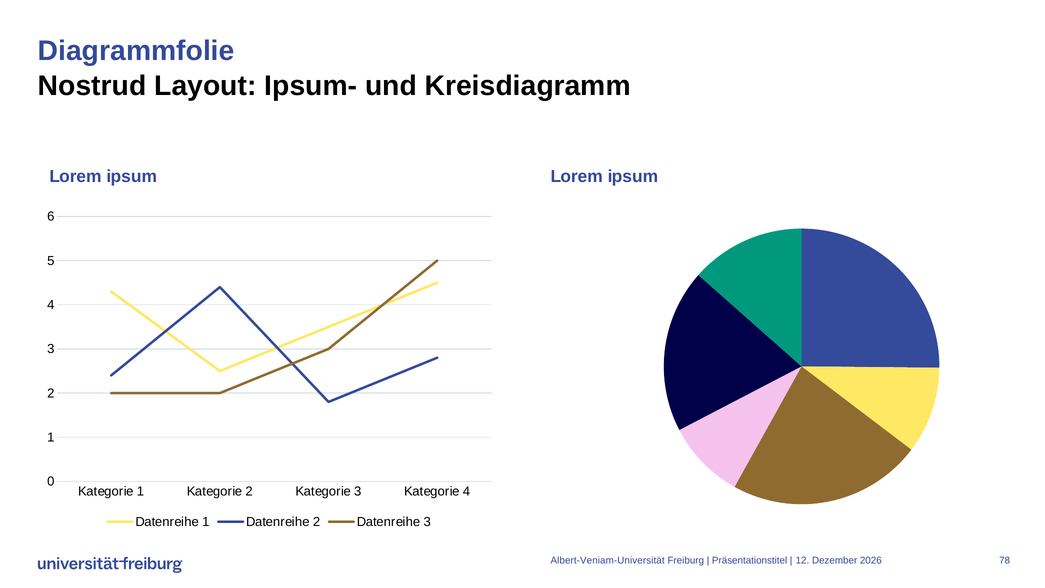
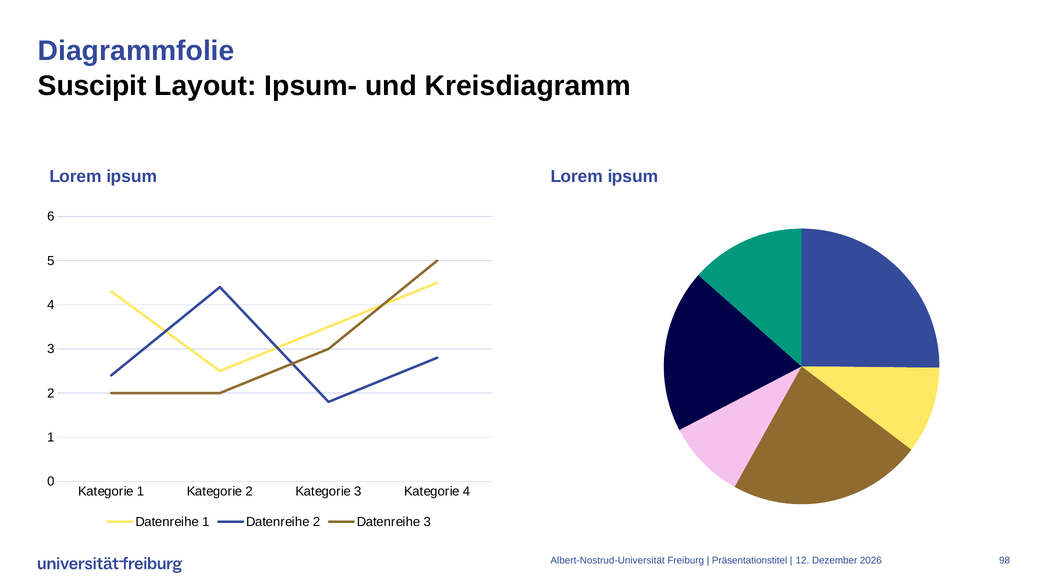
Nostrud: Nostrud -> Suscipit (92, 86)
Albert-Veniam-Universität: Albert-Veniam-Universität -> Albert-Nostrud-Universität (608, 560)
78: 78 -> 98 (1005, 560)
